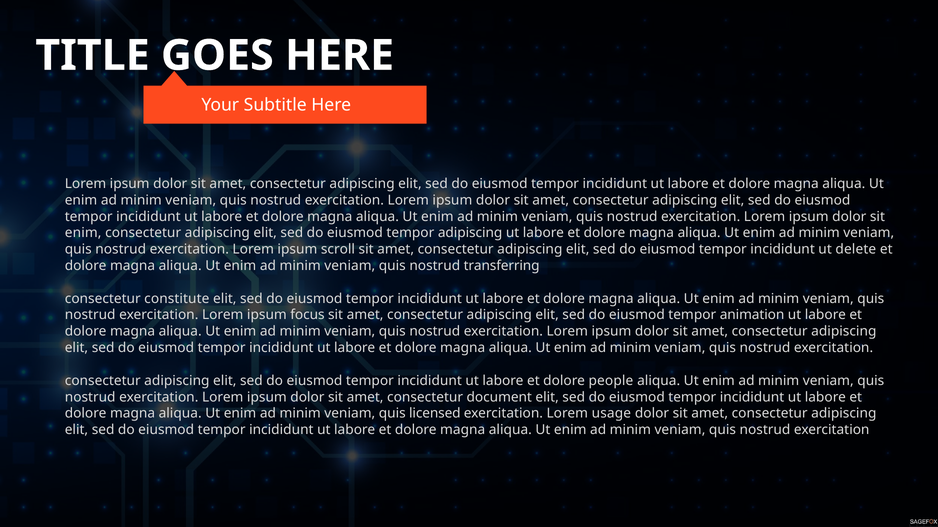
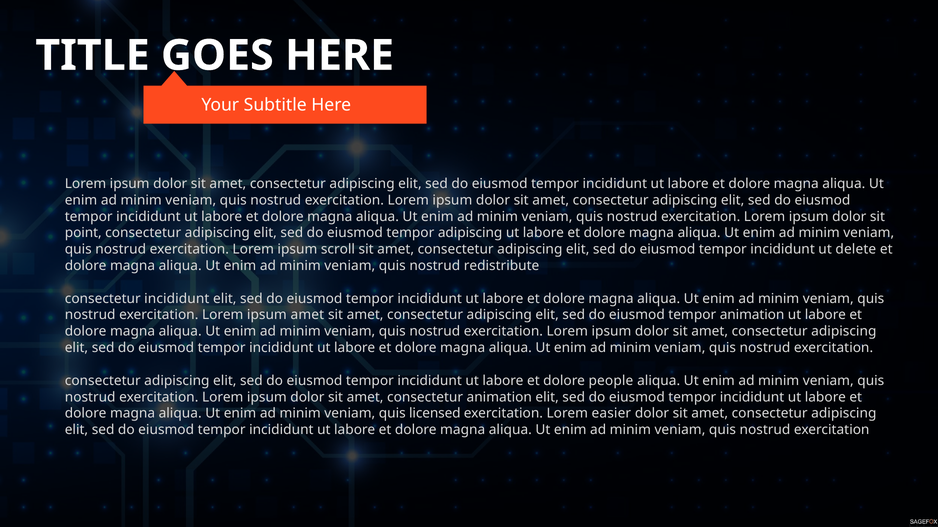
enim: enim -> point (83, 233)
transferring: transferring -> redistribute (502, 266)
consectetur constitute: constitute -> incididunt (177, 299)
ipsum focus: focus -> amet (307, 315)
consectetur document: document -> animation (499, 397)
usage: usage -> easier (611, 414)
